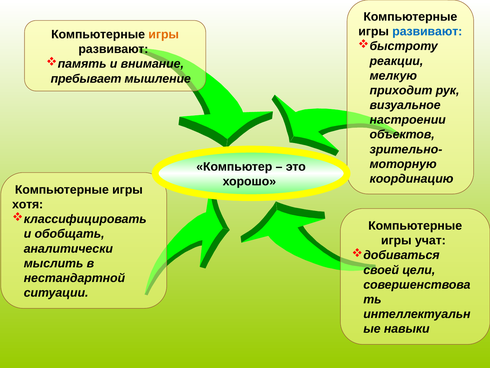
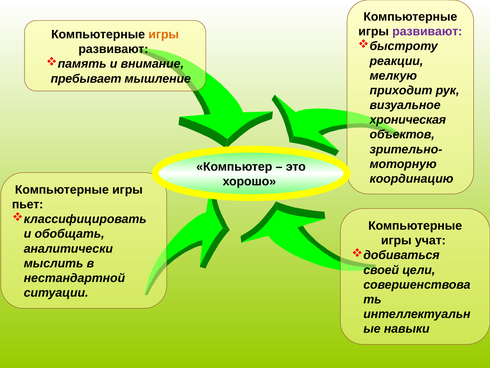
развивают colour: blue -> purple (427, 31)
настроении: настроении -> хроническая (408, 120)
хотя: хотя -> пьет (28, 204)
